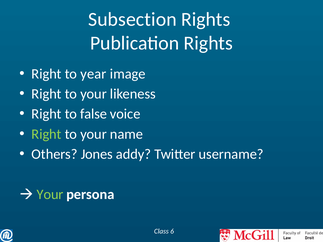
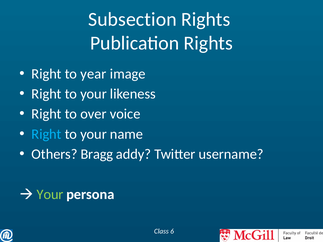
false: false -> over (93, 114)
Right colour: light green -> light blue (47, 134)
Jones: Jones -> Bragg (97, 154)
